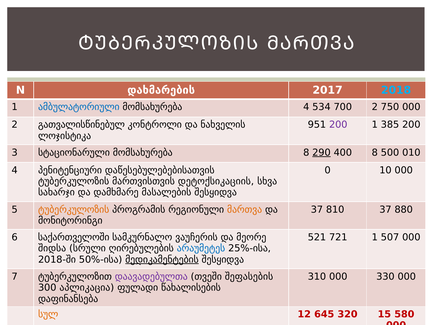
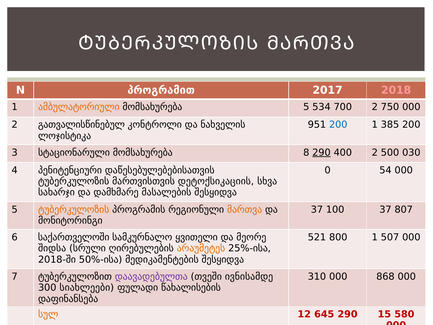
დახმარების: დახმარების -> პროგრამით (161, 90)
2018 colour: light blue -> pink (396, 90)
ამბულატორიული colour: blue -> orange (79, 107)
მომსახურება 4: 4 -> 5 (306, 107)
200 colour: purple -> blue (338, 125)
400 8: 8 -> 2 (375, 152)
010: 010 -> 030 (411, 152)
10: 10 -> 54 (385, 170)
810: 810 -> 100 (335, 209)
880: 880 -> 807 (404, 209)
ვაუჩერის: ვაუჩერის -> ყვითელი (196, 237)
721: 721 -> 800 (338, 237)
არაუმეტეს colour: blue -> orange (201, 248)
მედიკამენტების underline: present -> none (162, 259)
შეფასების: შეფასების -> ივნისამდე (249, 276)
330: 330 -> 868 (385, 276)
აპლიკაცია: აპლიკაცია -> სიახლეები (87, 287)
645 320: 320 -> 290 (348, 314)
